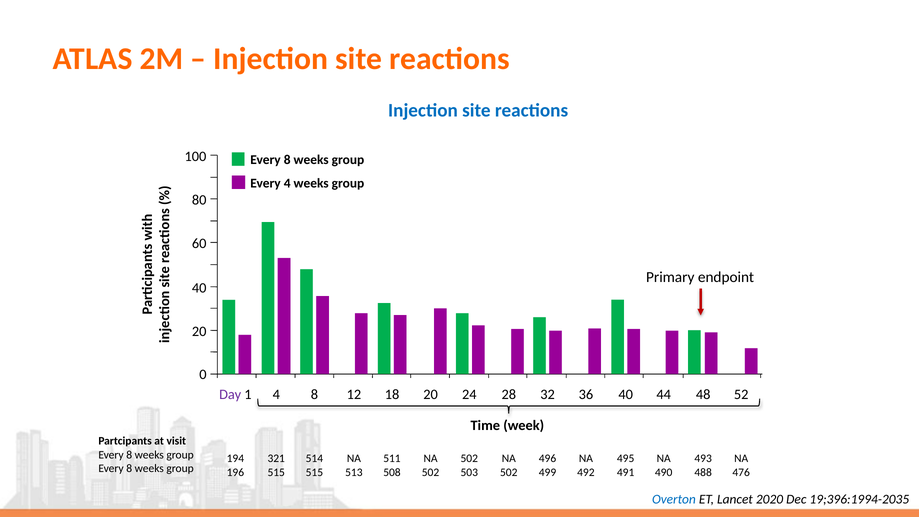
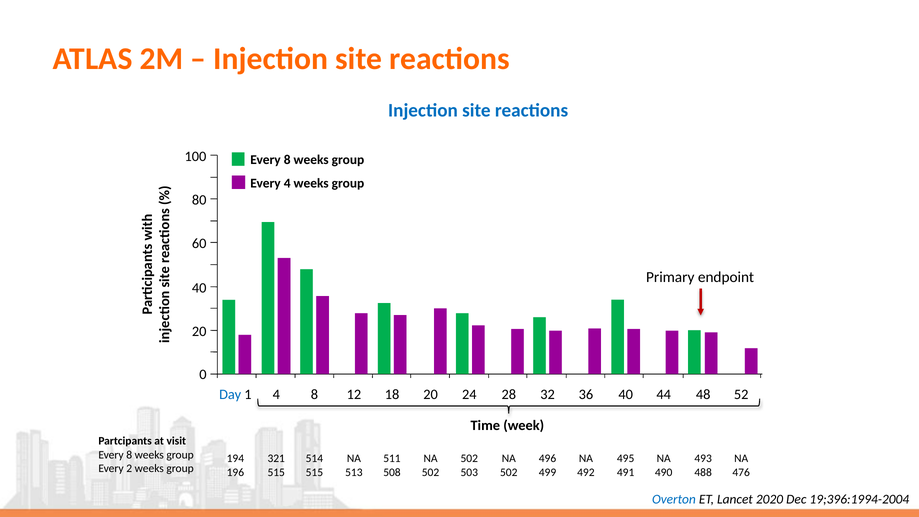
Day colour: purple -> blue (230, 395)
8: 8 -> 2 (129, 469)
19;396:1994-2035: 19;396:1994-2035 -> 19;396:1994-2004 (859, 499)
